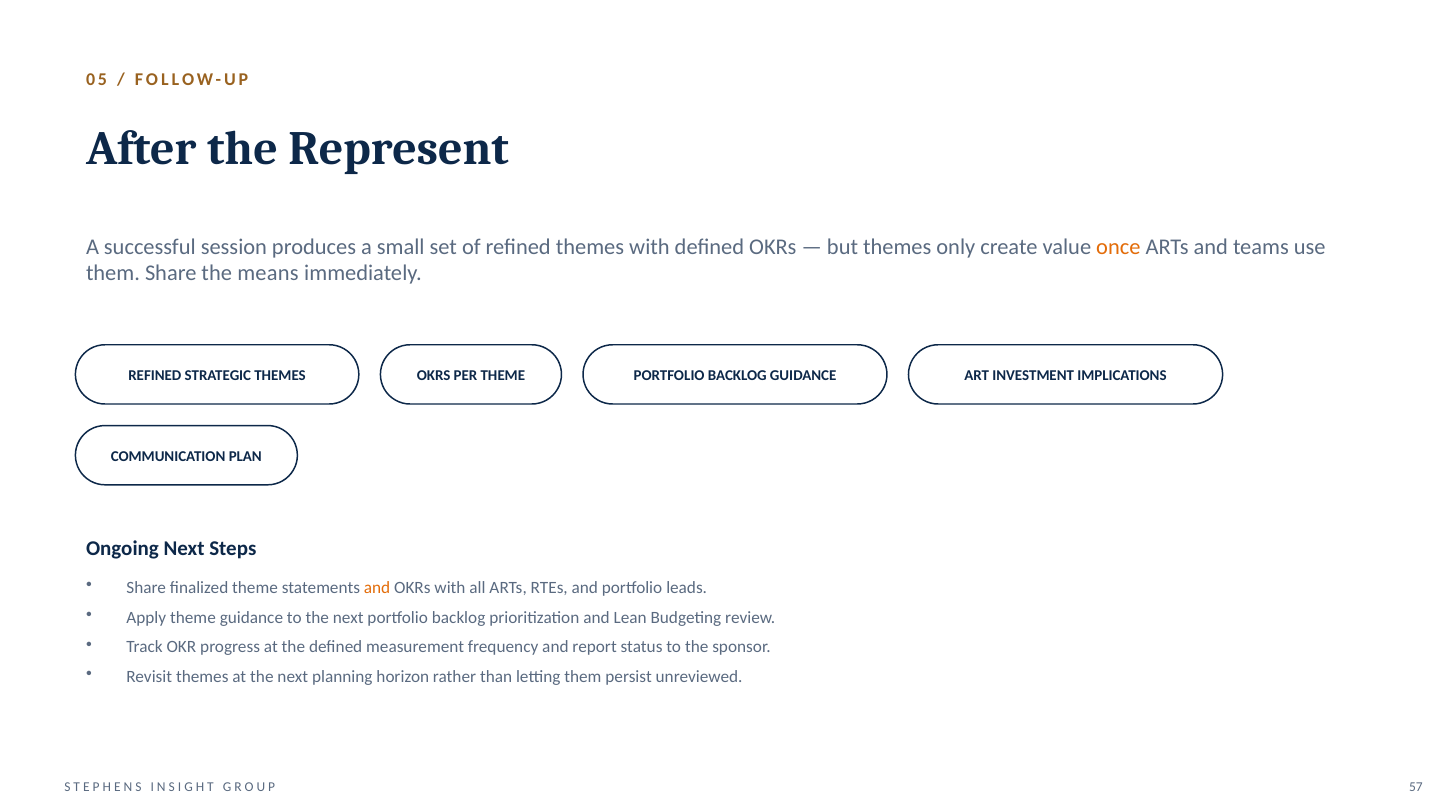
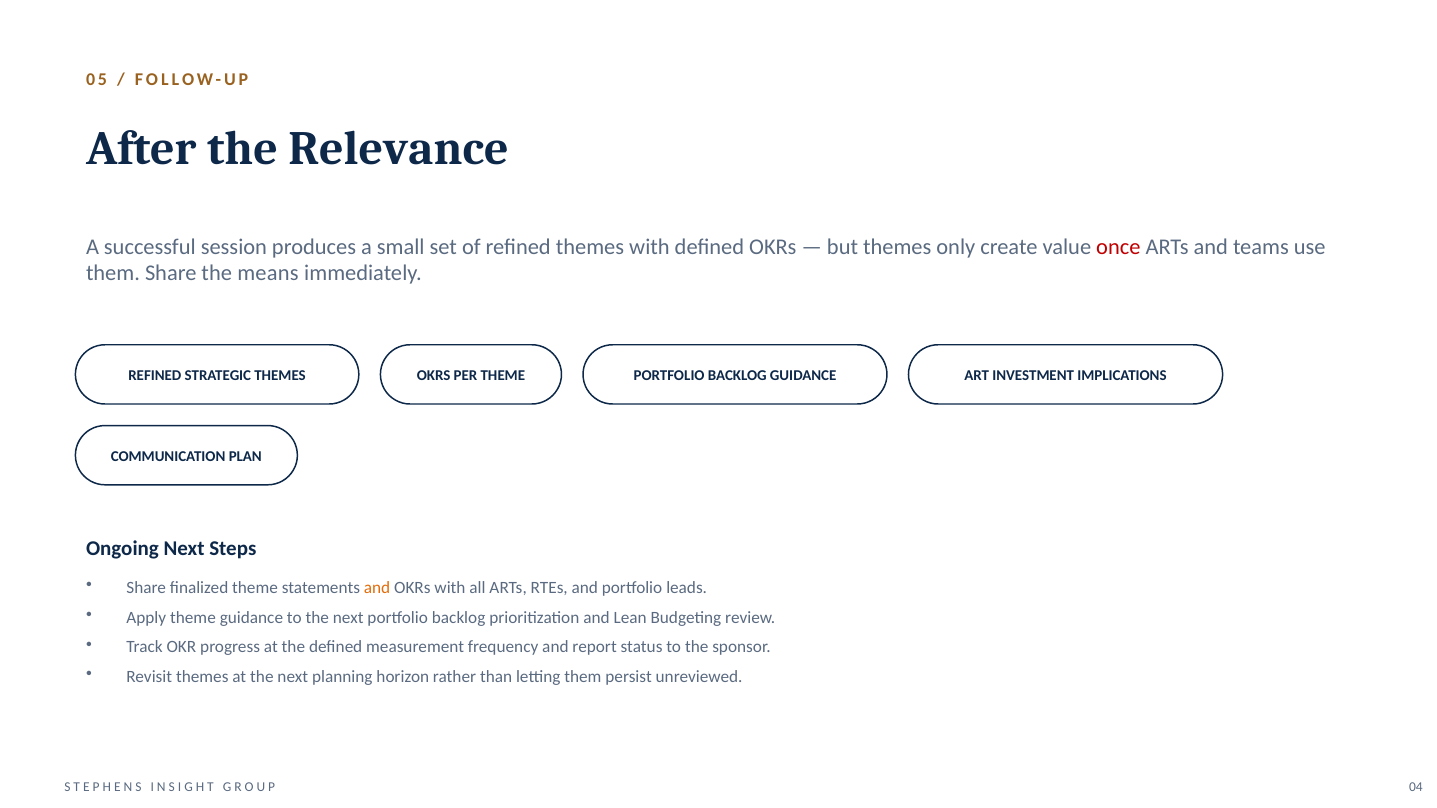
Represent: Represent -> Relevance (399, 149)
once colour: orange -> red (1118, 247)
57: 57 -> 04 (1416, 788)
